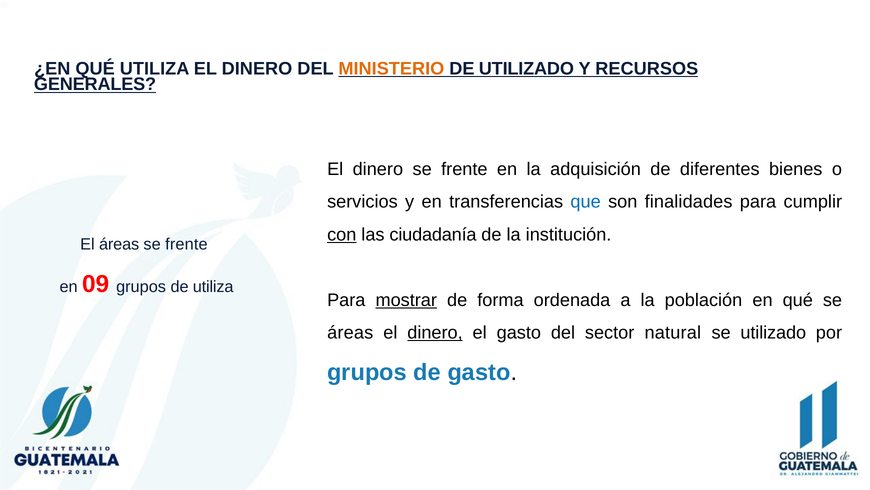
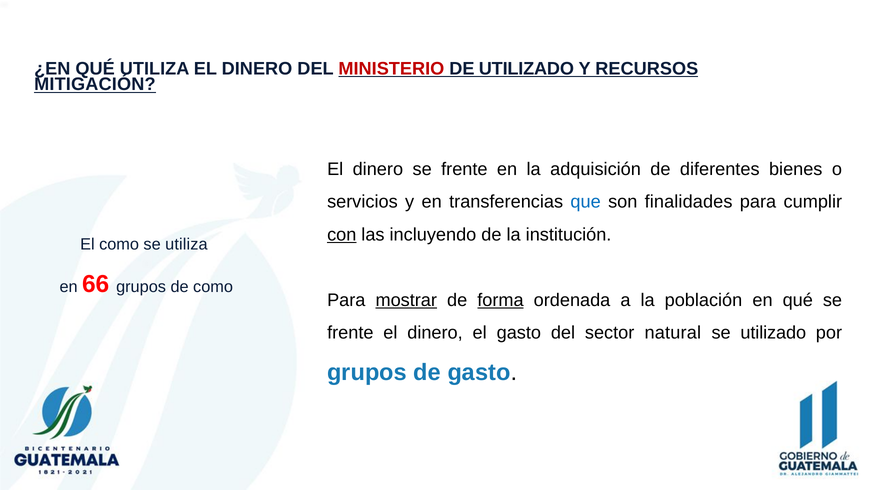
MINISTERIO colour: orange -> red (391, 69)
GENERALES: GENERALES -> MITIGACIÓN (95, 84)
ciudadanía: ciudadanía -> incluyendo (433, 234)
El áreas: áreas -> como (119, 244)
frente: frente -> utiliza (186, 244)
09: 09 -> 66 (96, 284)
de utiliza: utiliza -> como (213, 286)
forma underline: none -> present (500, 300)
áreas: áreas -> frente (350, 332)
dinero underline: present -> none (435, 332)
